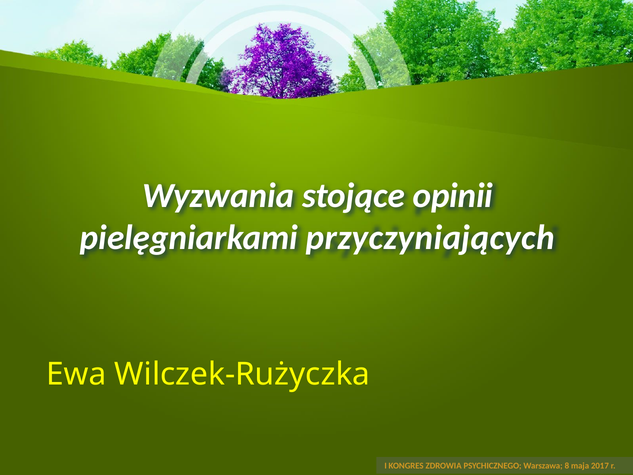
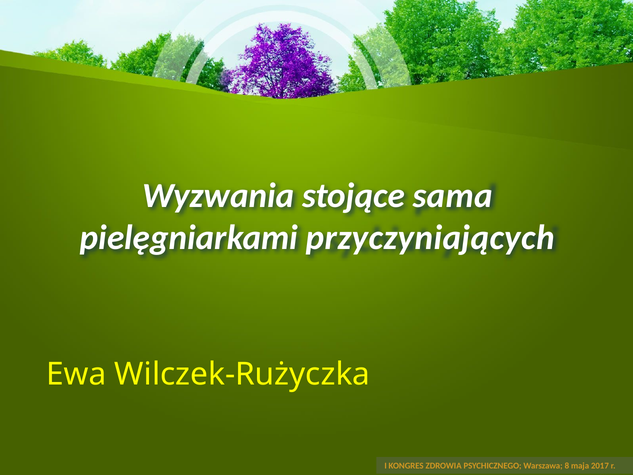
opinii: opinii -> sama (453, 195)
